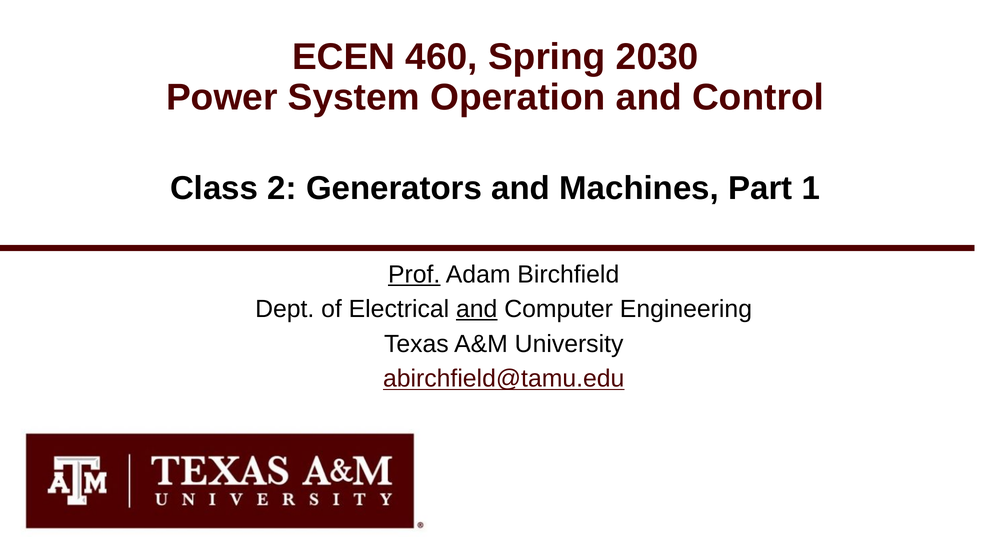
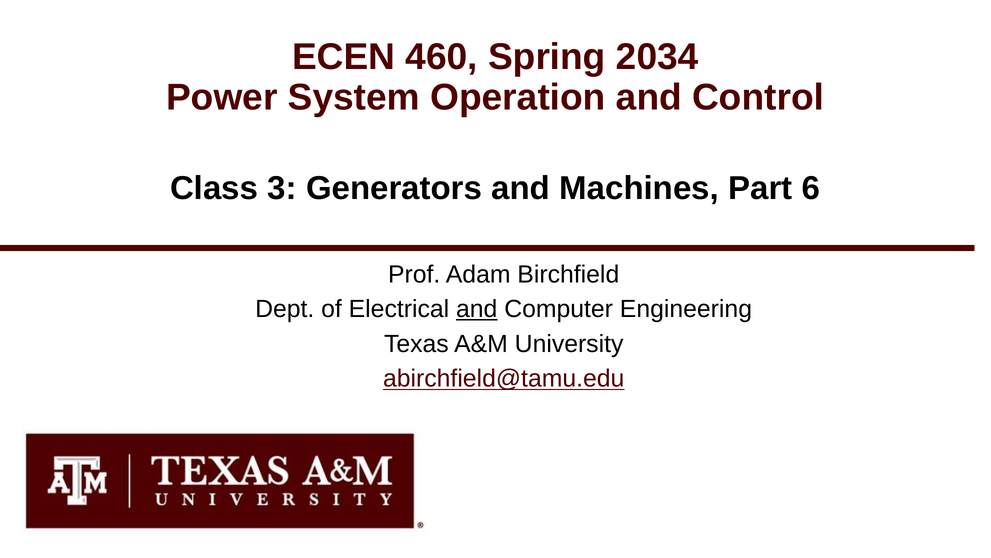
2030: 2030 -> 2034 (657, 57)
2: 2 -> 3 (282, 188)
1: 1 -> 6 (811, 188)
Prof underline: present -> none (414, 274)
